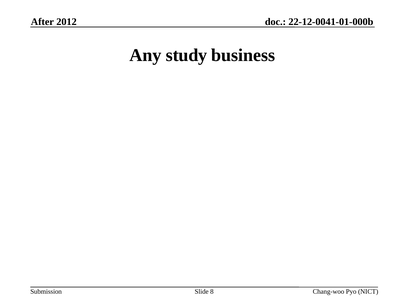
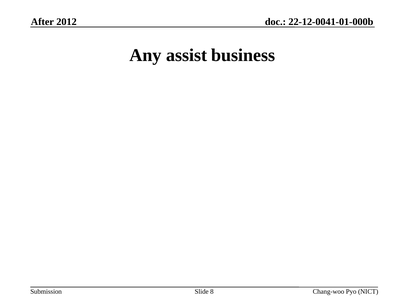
study: study -> assist (187, 55)
